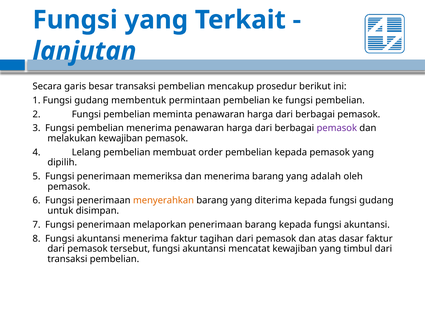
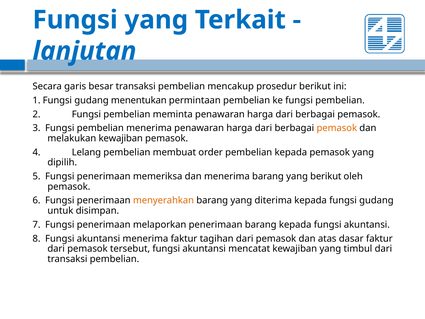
membentuk: membentuk -> menentukan (139, 100)
pemasok colour: purple -> orange (337, 128)
yang adalah: adalah -> berikut (326, 176)
